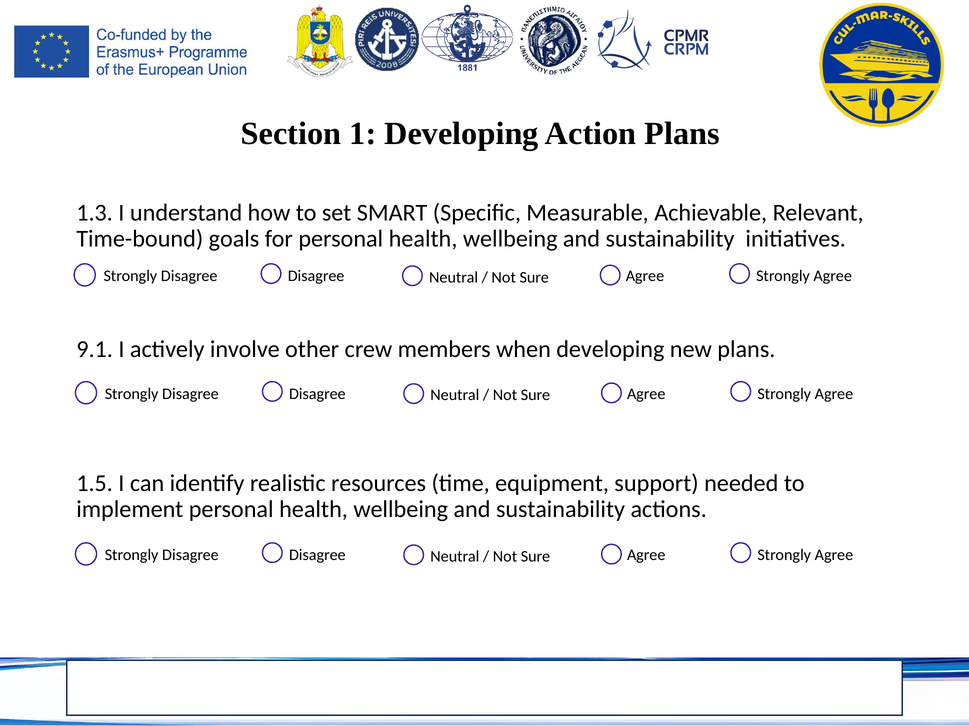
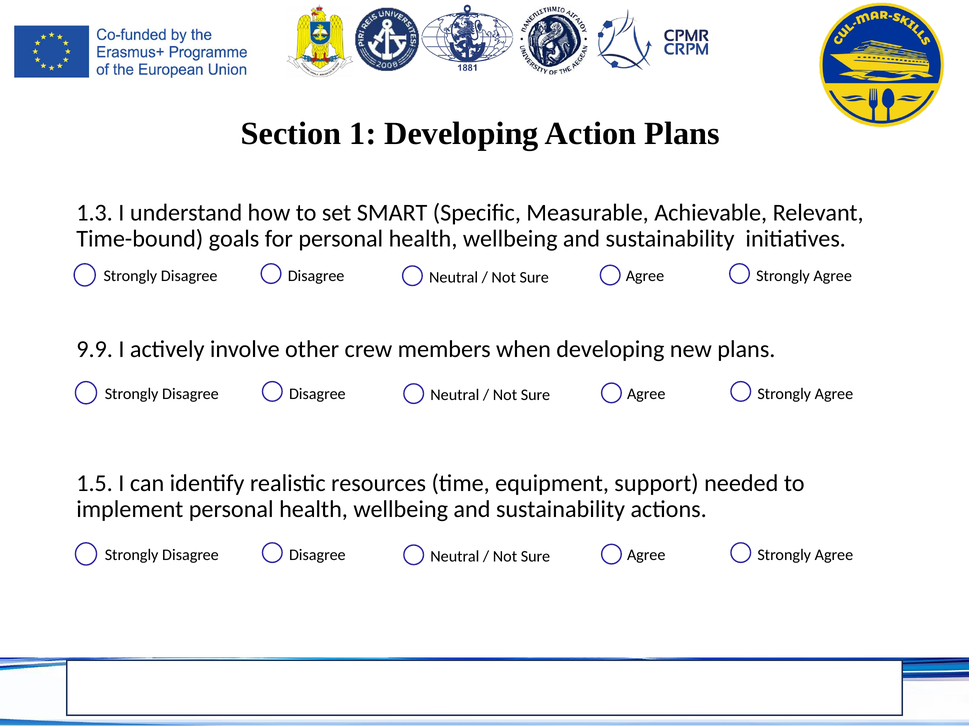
9.1: 9.1 -> 9.9 (95, 350)
